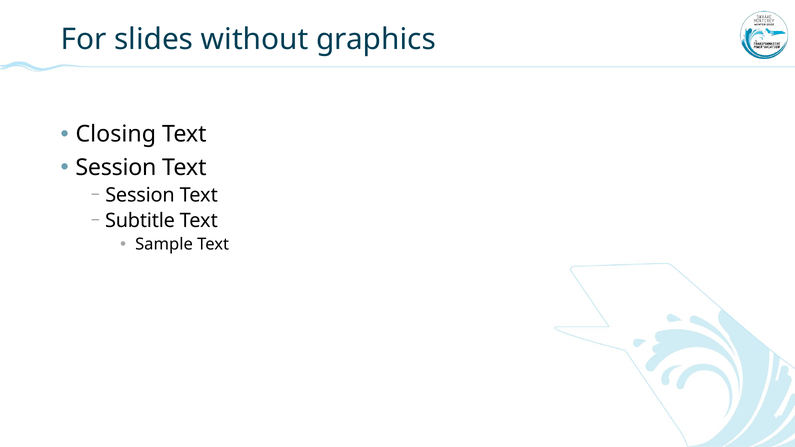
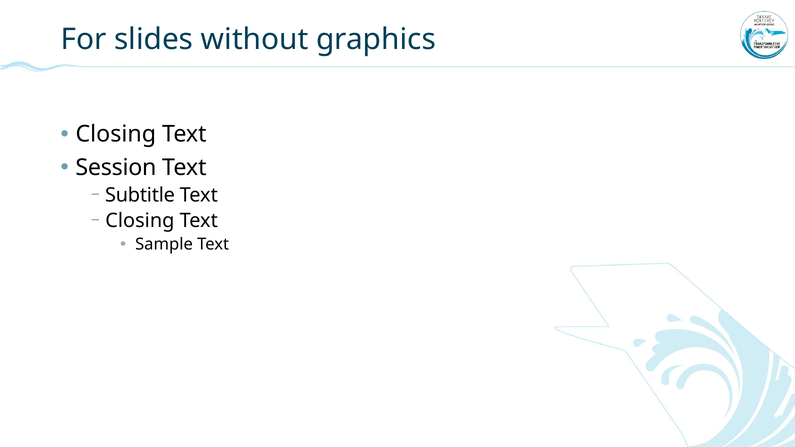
Session: Session -> Subtitle (140, 195)
Subtitle: Subtitle -> Closing (140, 221)
